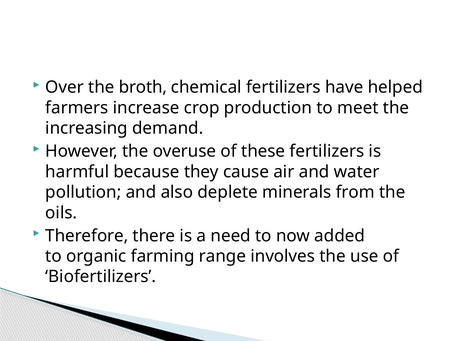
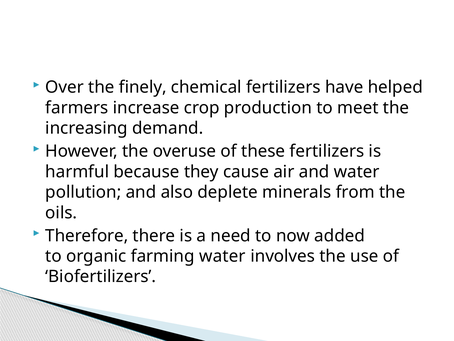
broth: broth -> finely (143, 87)
farming range: range -> water (222, 256)
